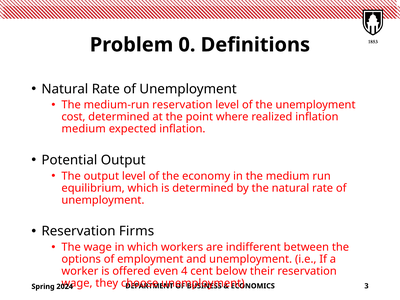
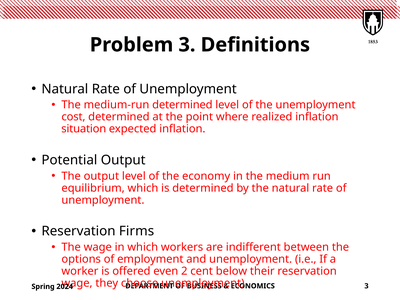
Problem 0: 0 -> 3 (187, 45)
medium-run reservation: reservation -> determined (182, 105)
medium: medium -> situation (84, 129)
4: 4 -> 2 (184, 271)
